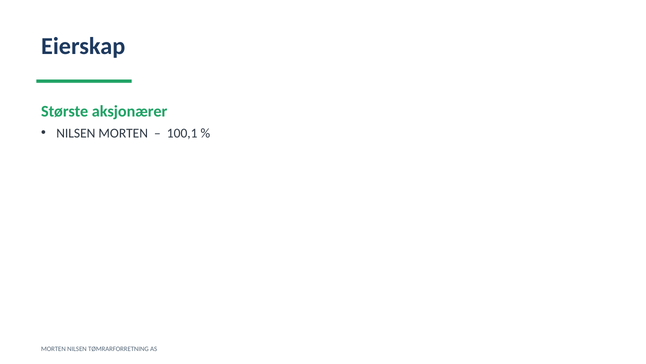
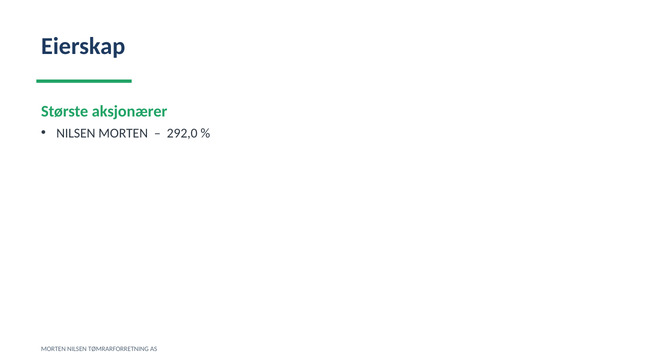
100,1: 100,1 -> 292,0 (182, 133)
